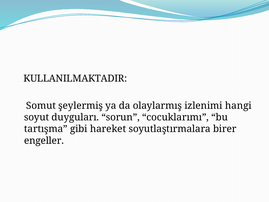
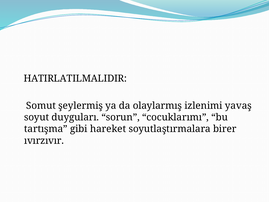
KULLANILMAKTADIR: KULLANILMAKTADIR -> HATIRLATILMALIDIR (75, 78)
hangi: hangi -> yavaş (238, 106)
engeller: engeller -> ıvırzıvır (44, 140)
